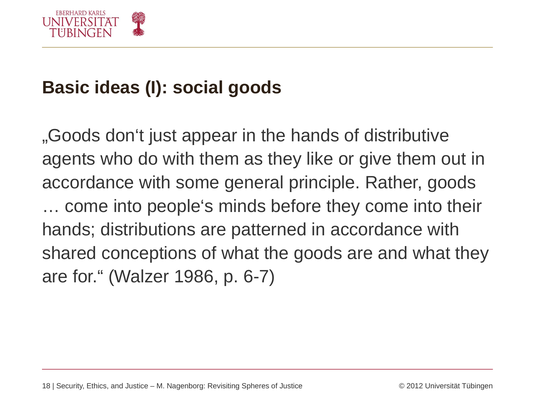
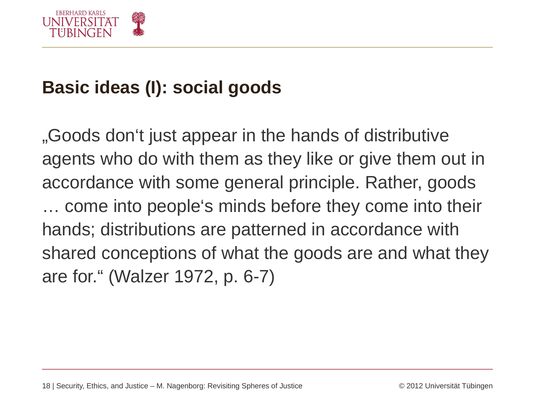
1986: 1986 -> 1972 (196, 277)
